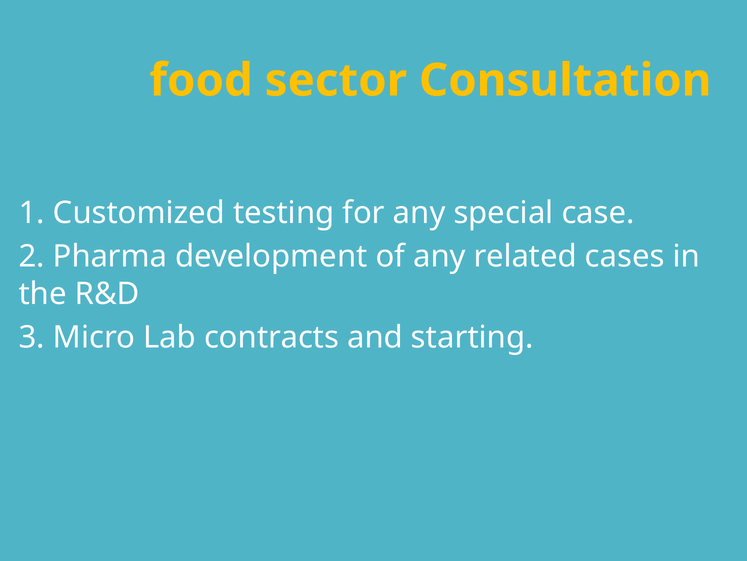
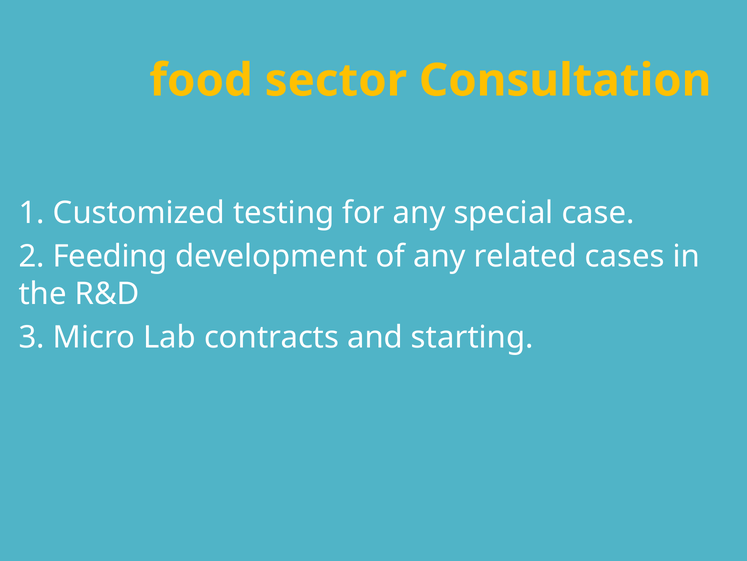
Pharma: Pharma -> Feeding (110, 256)
